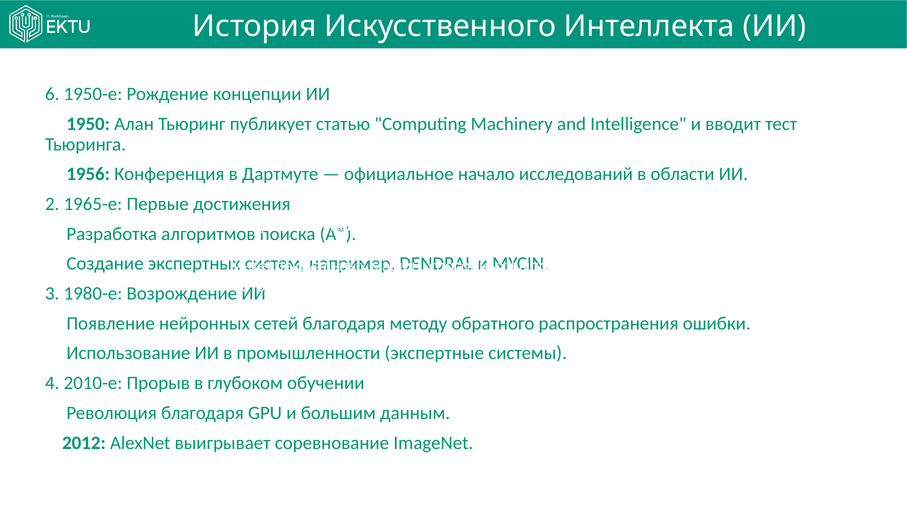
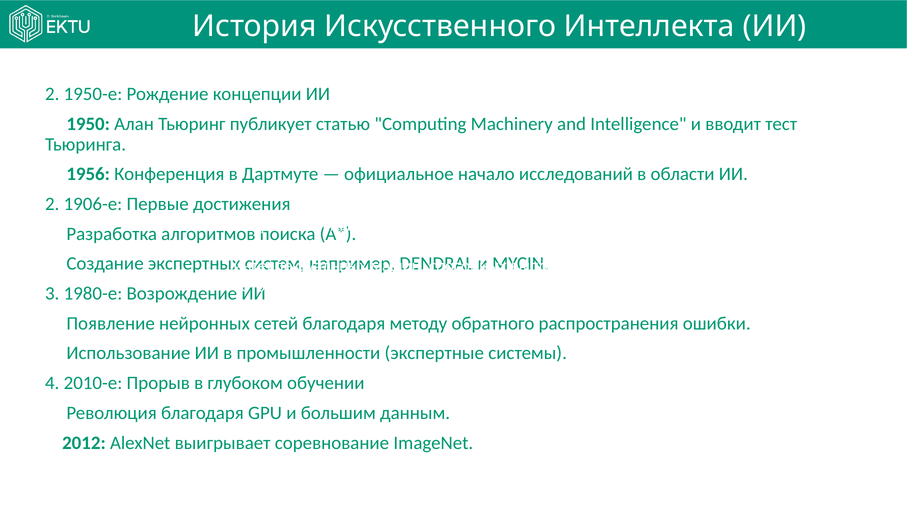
1 6: 6 -> 2 (52, 94)
1965-е: 1965-е -> 1906-е (93, 204)
